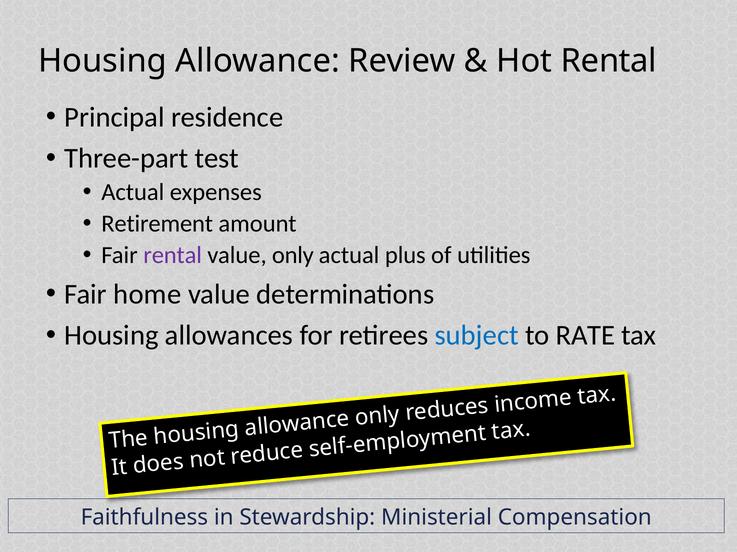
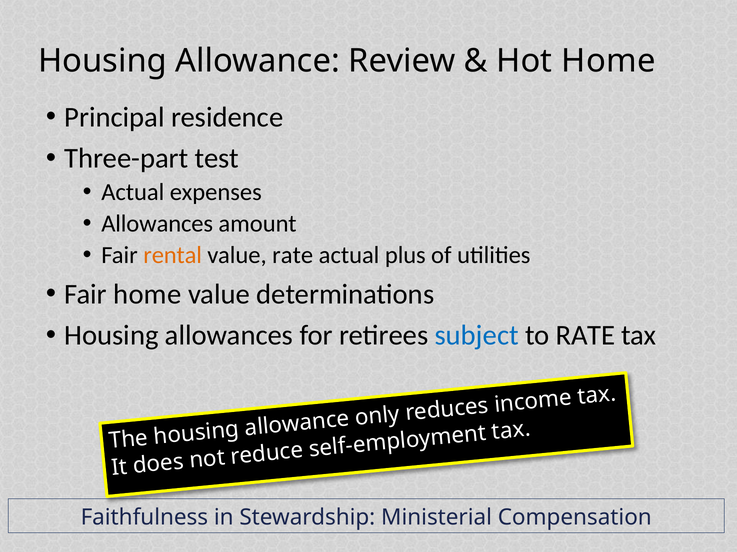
Hot Rental: Rental -> Home (609, 61)
Retirement: Retirement -> Allowances (157, 224)
rental colour: purple -> orange (173, 256)
value only: only -> rate (293, 256)
